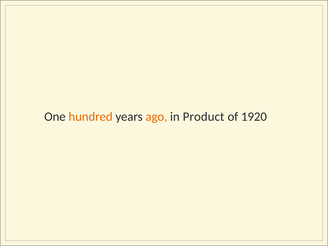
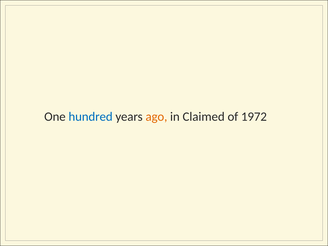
hundred colour: orange -> blue (91, 117)
Product: Product -> Claimed (204, 117)
1920: 1920 -> 1972 (254, 117)
